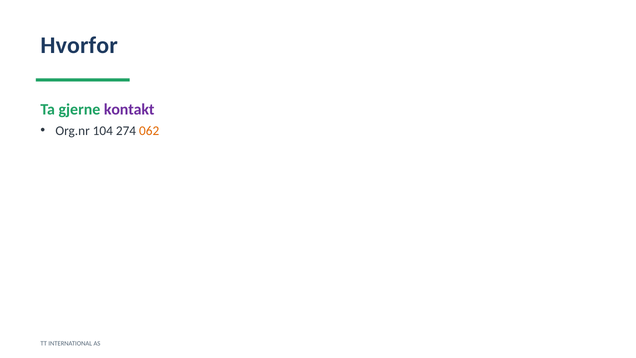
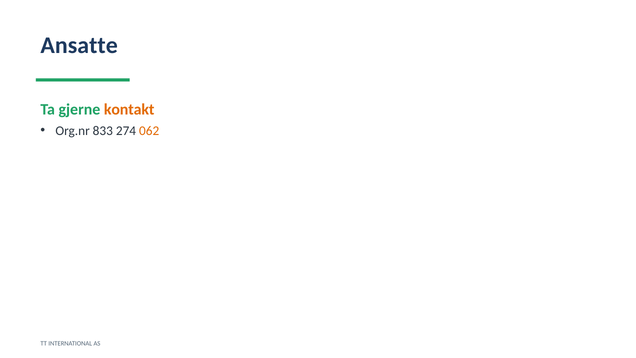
Hvorfor: Hvorfor -> Ansatte (79, 45)
kontakt colour: purple -> orange (129, 109)
104: 104 -> 833 (103, 131)
